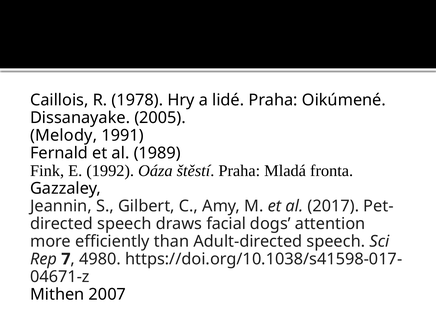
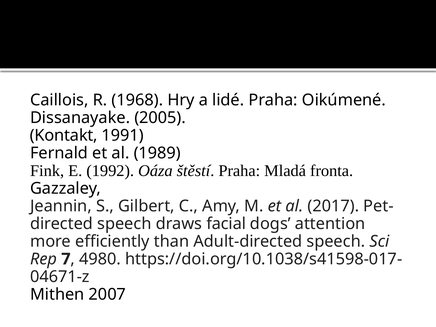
1978: 1978 -> 1968 (137, 100)
Melody: Melody -> Kontakt (64, 135)
